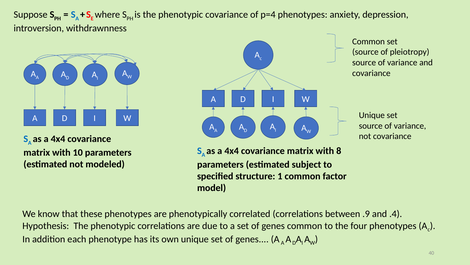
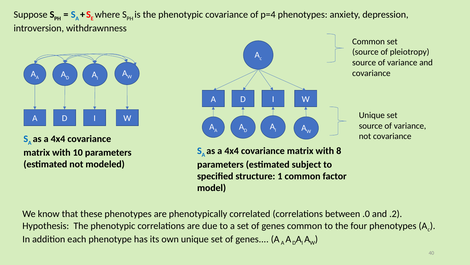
.9: .9 -> .0 (366, 214)
.4: .4 -> .2 (396, 214)
